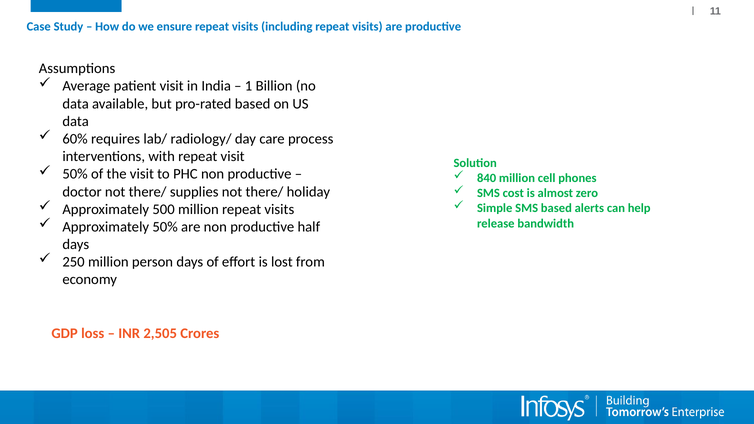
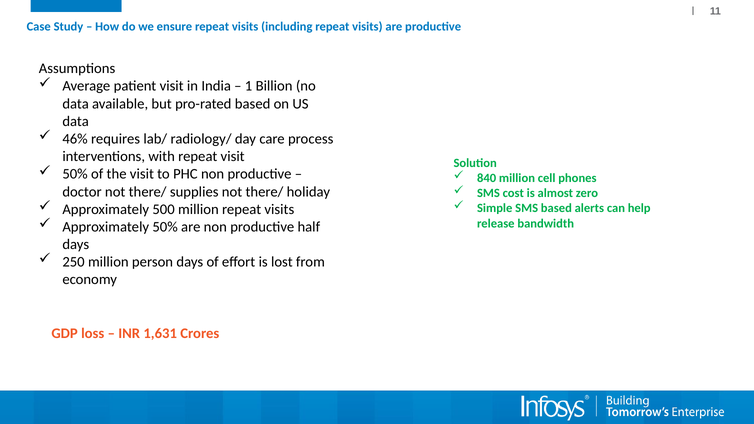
60%: 60% -> 46% (75, 139)
2,505: 2,505 -> 1,631 (160, 333)
